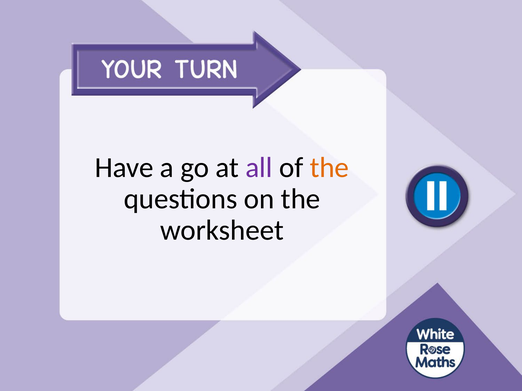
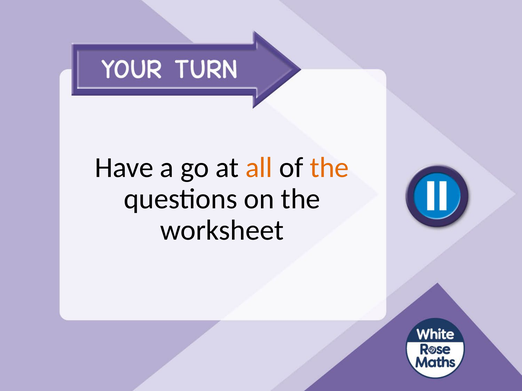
all colour: purple -> orange (259, 168)
